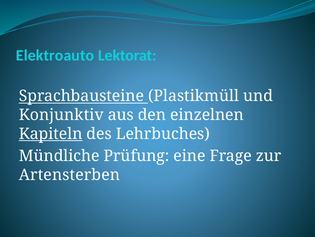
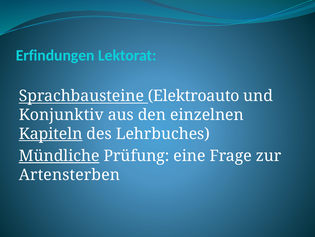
Elektroauto: Elektroauto -> Erfindungen (55, 55)
Plastikmüll: Plastikmüll -> Elektroauto (194, 96)
Mündliche underline: none -> present (59, 155)
